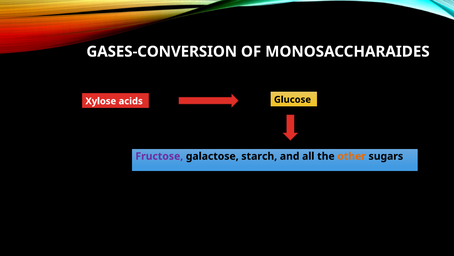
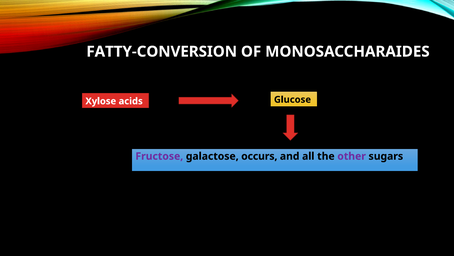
GASES-CONVERSION: GASES-CONVERSION -> FATTY-CONVERSION (162, 51)
starch: starch -> occurs (259, 156)
other colour: orange -> purple (352, 156)
